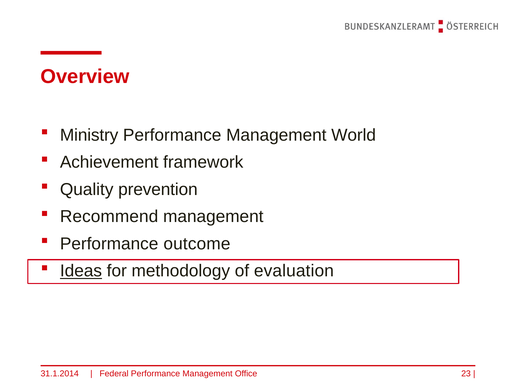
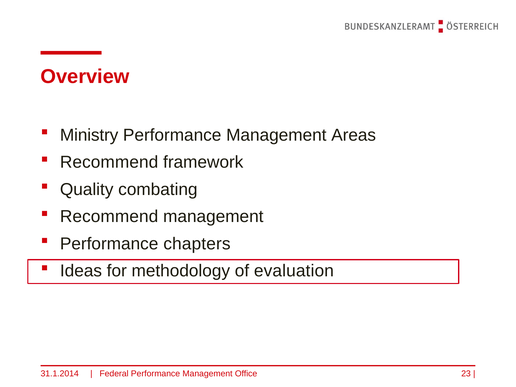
World: World -> Areas (354, 135)
Achievement: Achievement -> Recommend (109, 162)
prevention: prevention -> combating (158, 189)
outcome: outcome -> chapters (197, 244)
Ideas underline: present -> none (81, 271)
